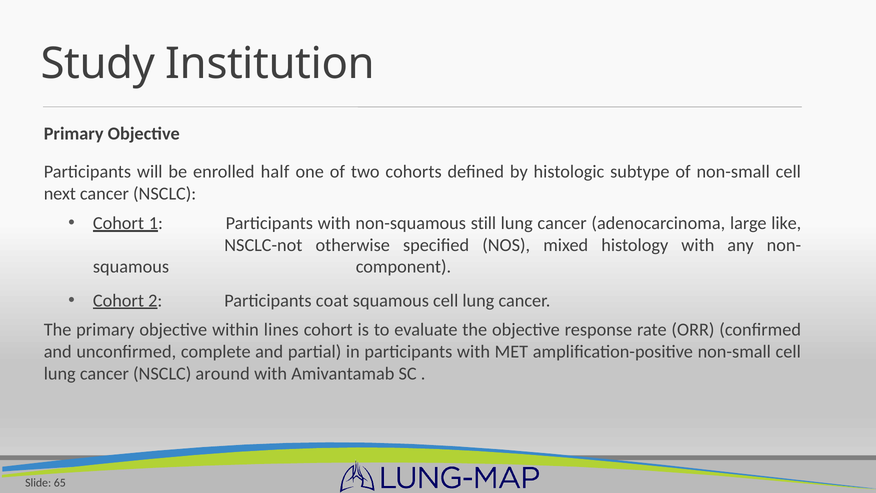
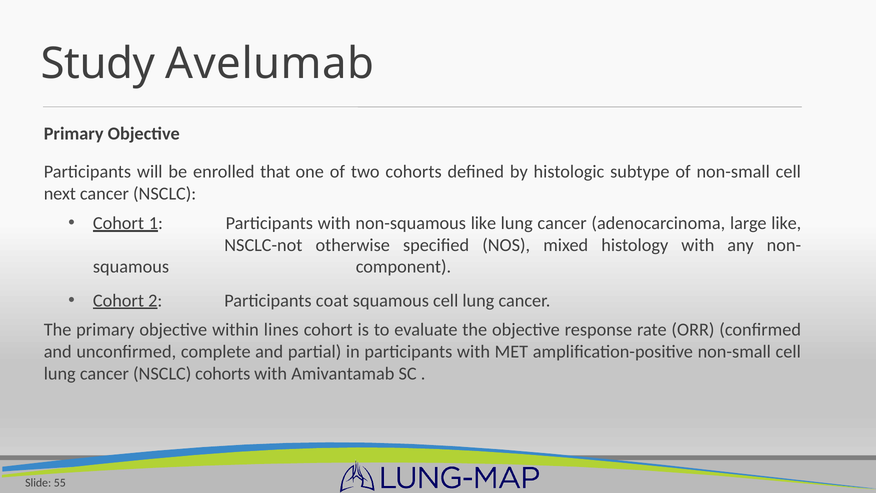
Institution: Institution -> Avelumab (270, 64)
half: half -> that (275, 172)
non-squamous still: still -> like (483, 223)
NSCLC around: around -> cohorts (223, 373)
65: 65 -> 55 (60, 482)
